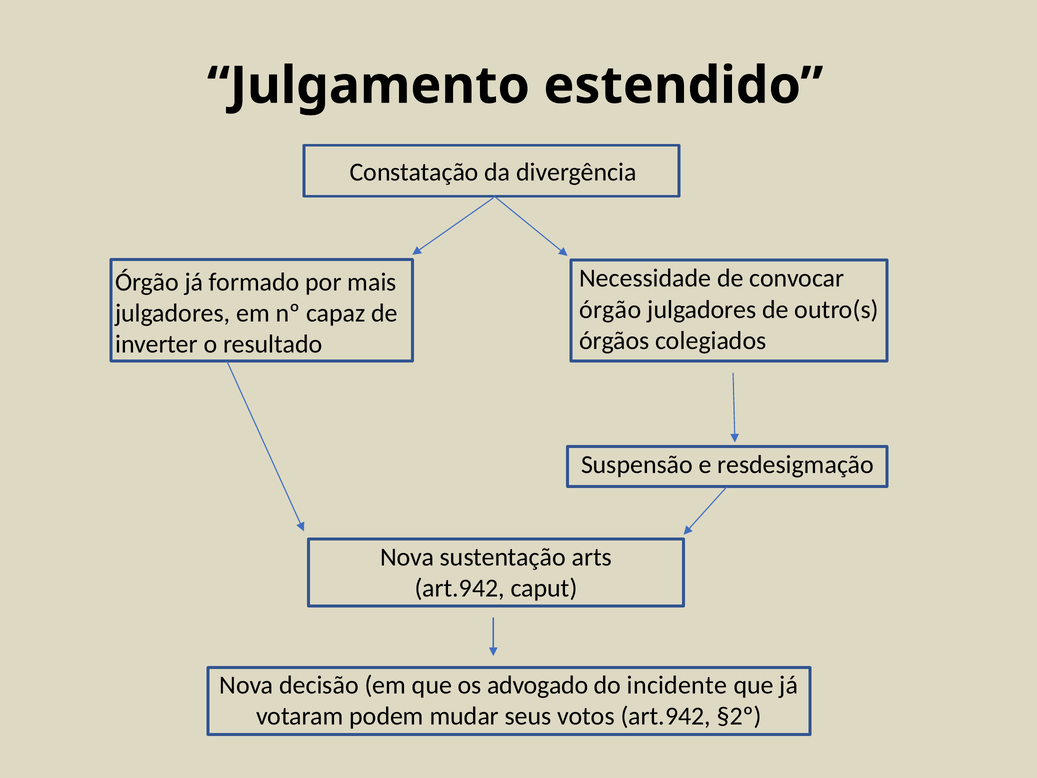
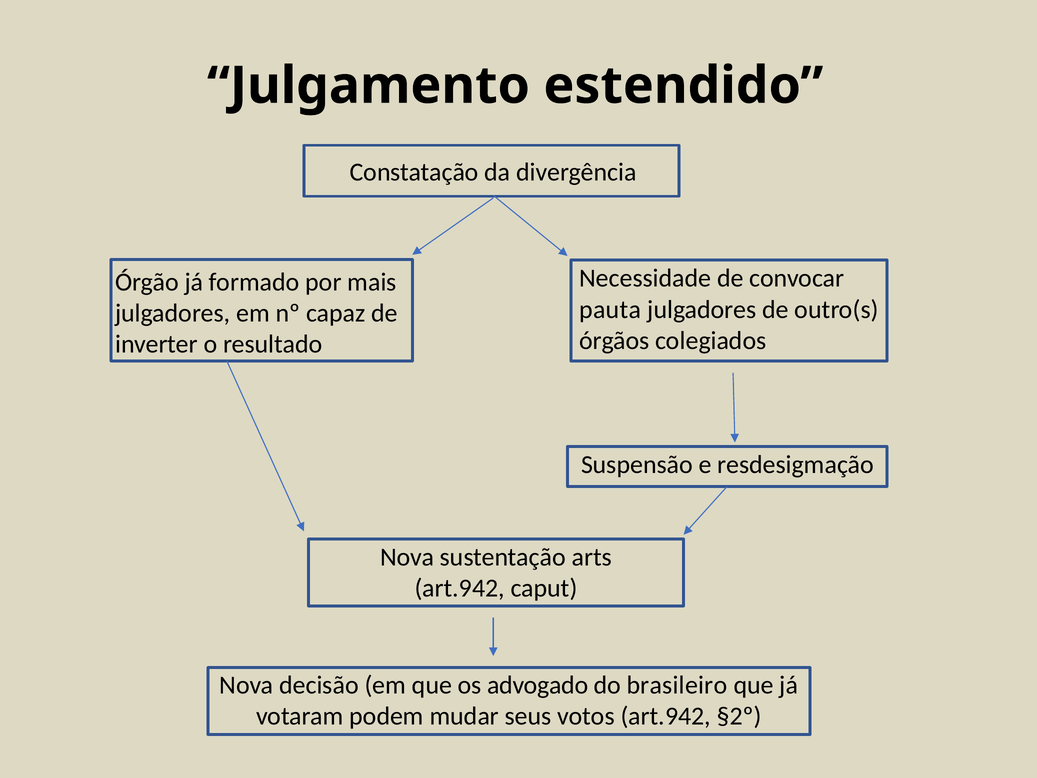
órgão: órgão -> pauta (610, 309)
incidente: incidente -> brasileiro (677, 685)
